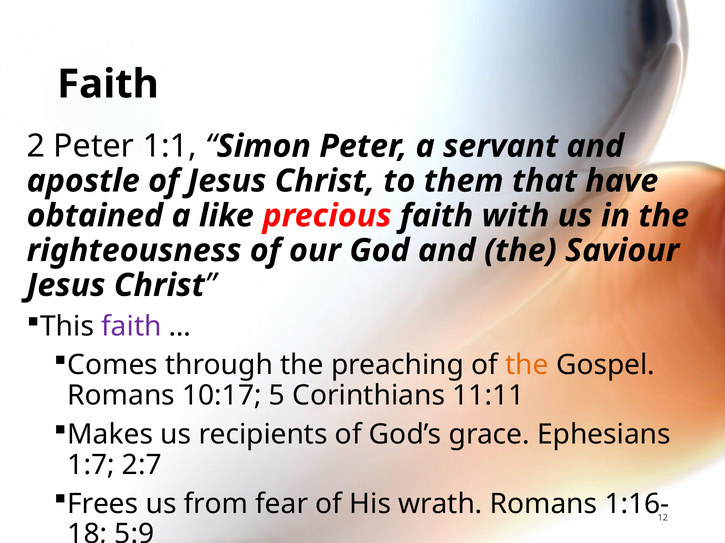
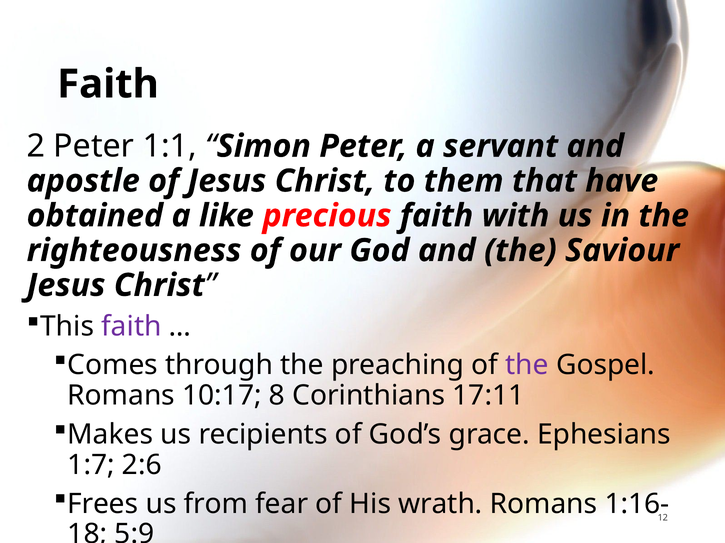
the colour: orange -> purple (527, 366)
5: 5 -> 8 (277, 396)
11:11: 11:11 -> 17:11 (488, 396)
2:7: 2:7 -> 2:6 (142, 466)
